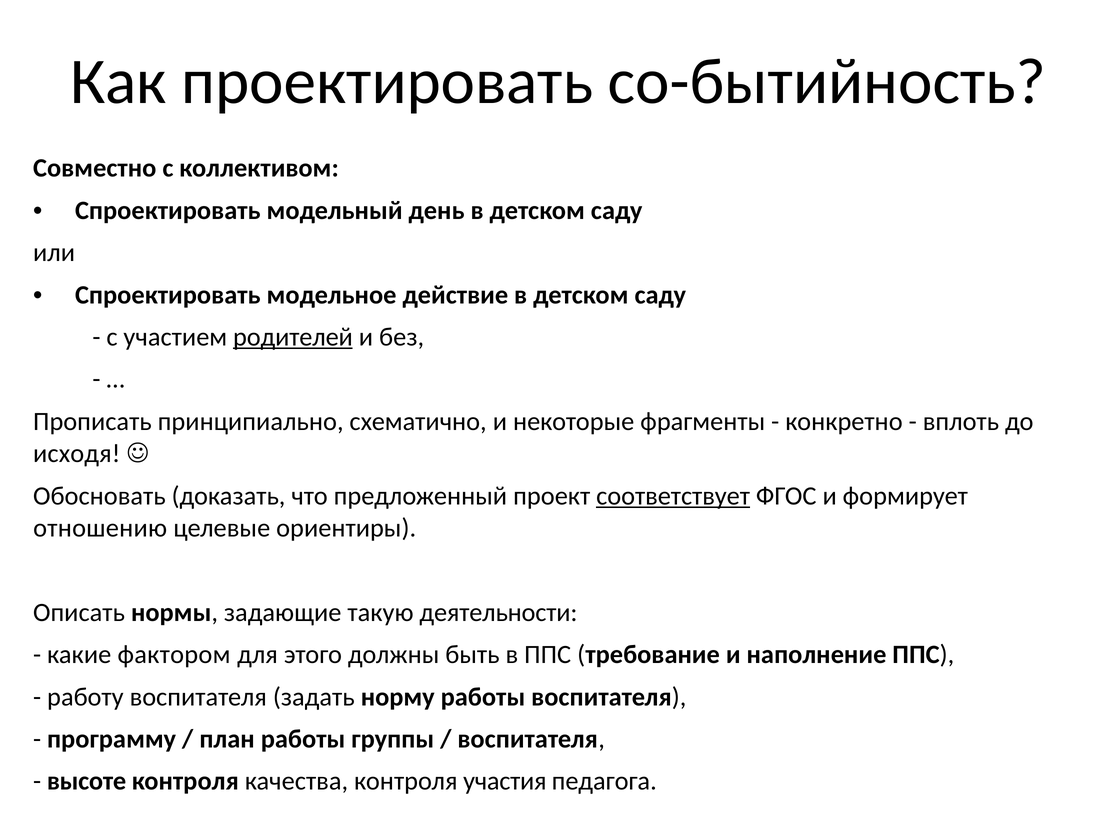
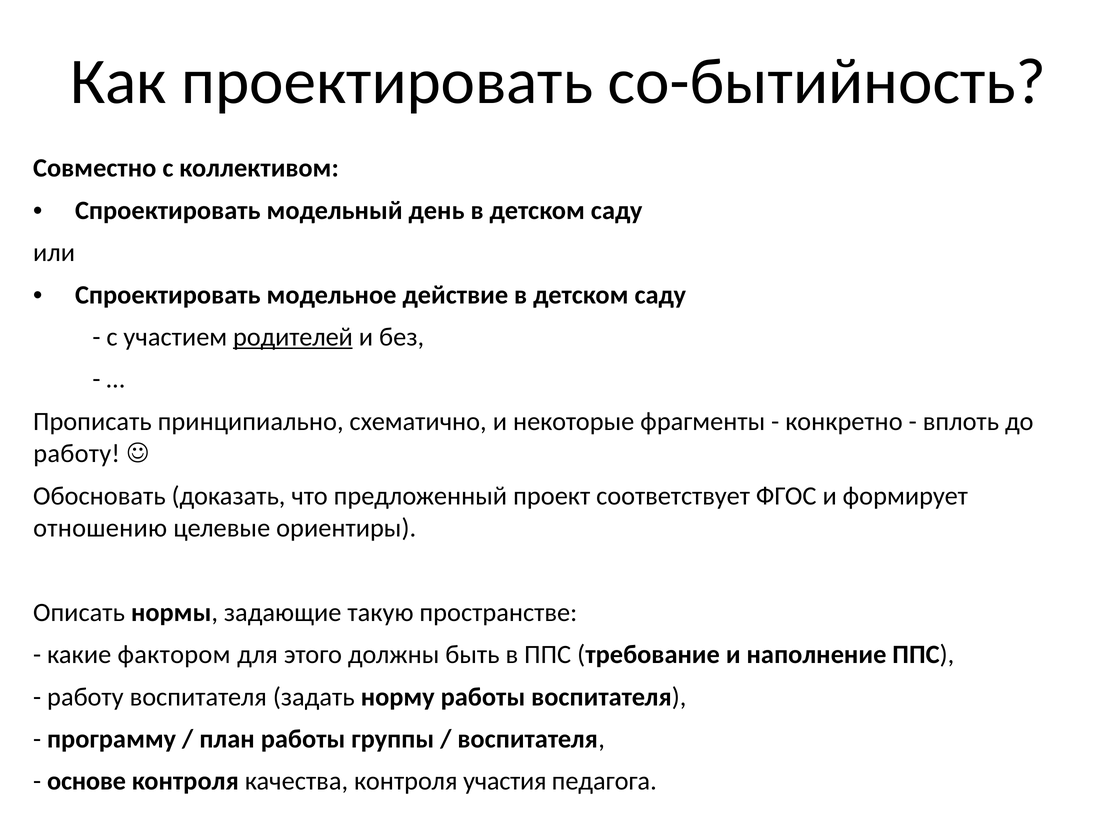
исходя: исходя -> работу (77, 453)
соответствует underline: present -> none (673, 496)
деятельности: деятельности -> пространстве (498, 612)
высоте: высоте -> основе (87, 781)
